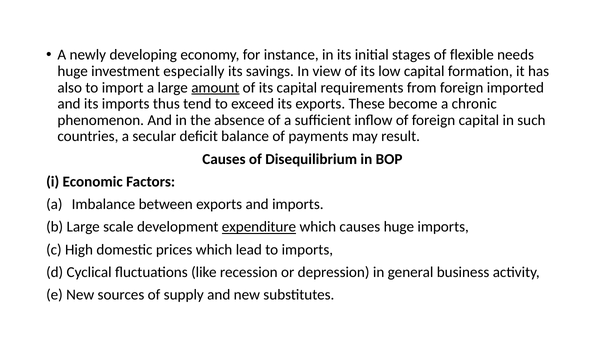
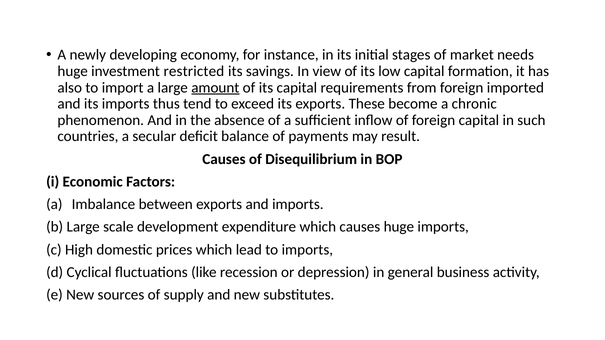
flexible: flexible -> market (472, 55)
especially: especially -> restricted (194, 71)
expenditure underline: present -> none (259, 227)
